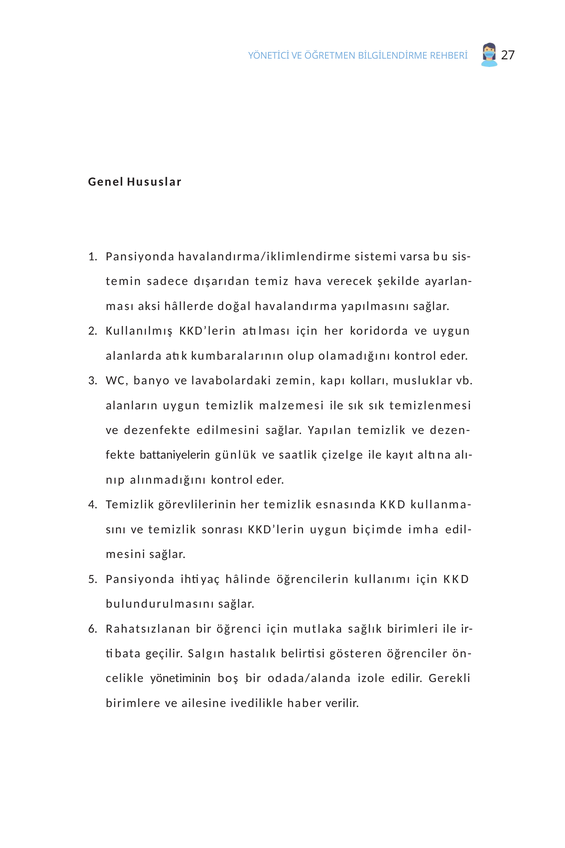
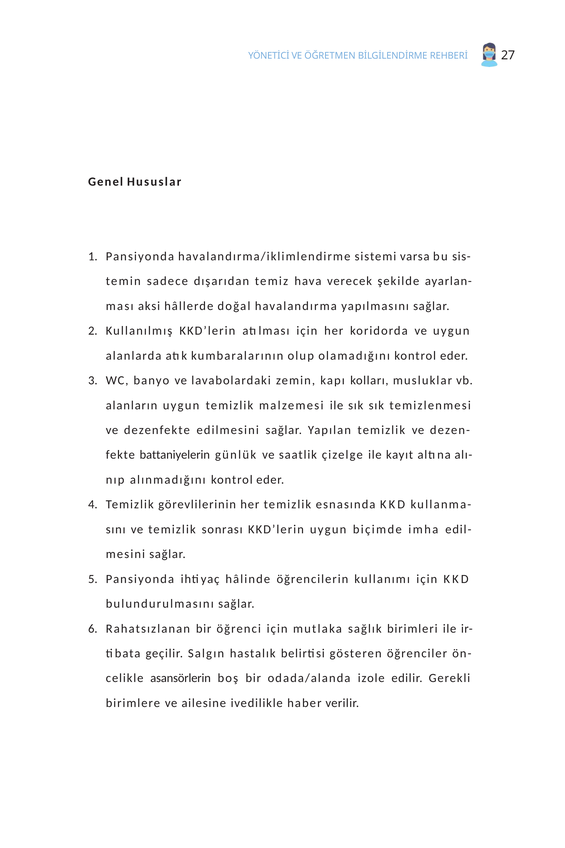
yönetiminin: yönetiminin -> asansörlerin (181, 678)
